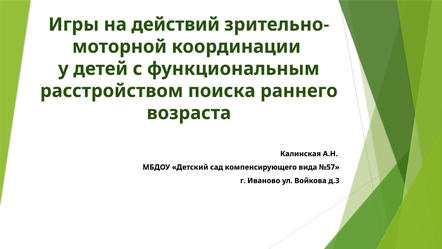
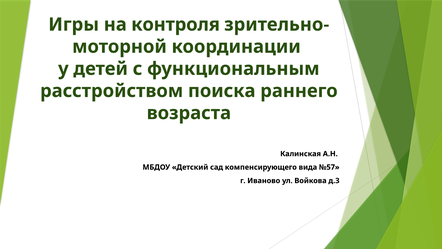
действий: действий -> контроля (176, 25)
